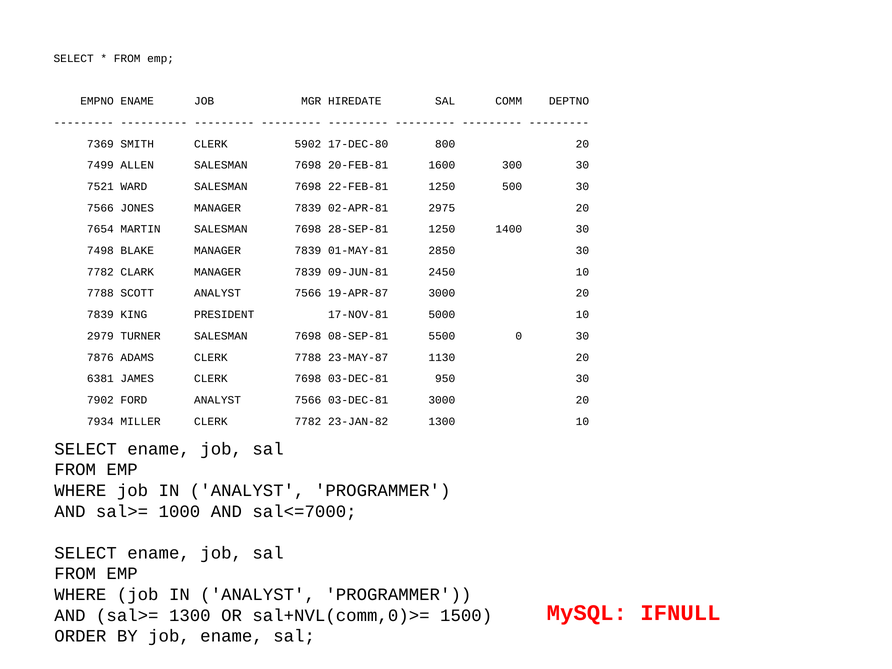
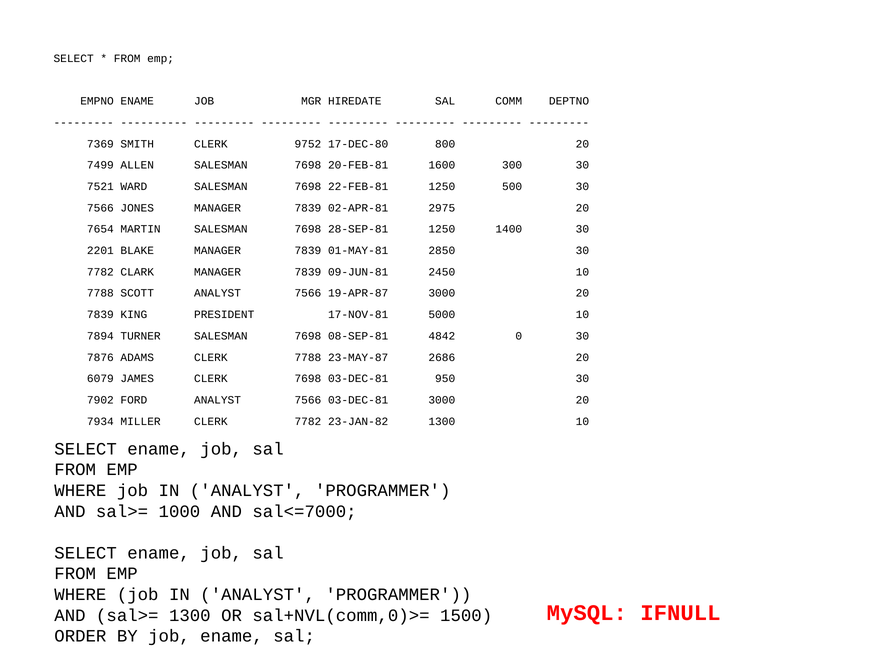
5902: 5902 -> 9752 (308, 144)
7498: 7498 -> 2201 (100, 251)
2979: 2979 -> 7894 (100, 336)
5500: 5500 -> 4842 (442, 336)
1130: 1130 -> 2686 (442, 357)
6381: 6381 -> 6079 (100, 379)
